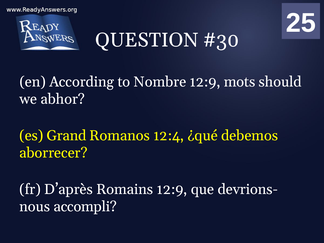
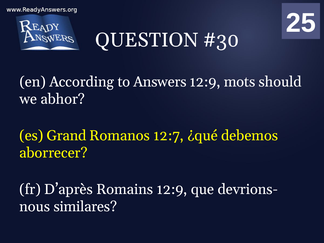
Nombre: Nombre -> Answers (160, 82)
12:4: 12:4 -> 12:7 (169, 136)
accompli: accompli -> similares (85, 207)
